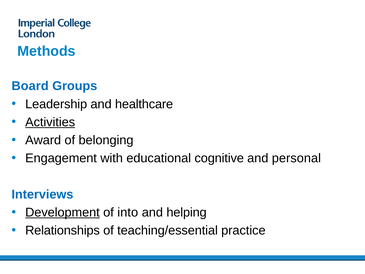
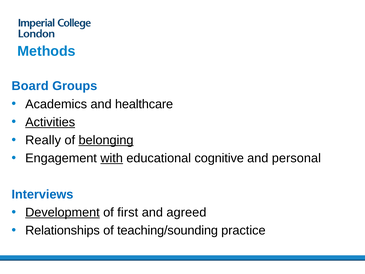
Leadership: Leadership -> Academics (56, 104)
Award: Award -> Really (43, 140)
belonging underline: none -> present (106, 140)
with underline: none -> present (112, 158)
into: into -> first (128, 212)
helping: helping -> agreed (186, 212)
teaching/essential: teaching/essential -> teaching/sounding (168, 230)
